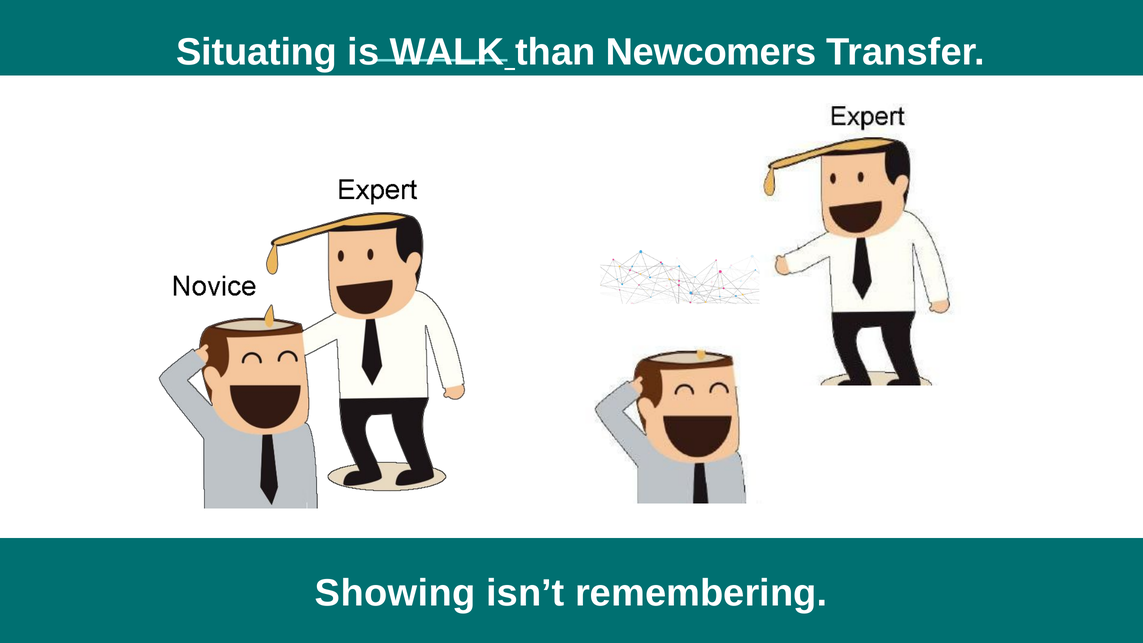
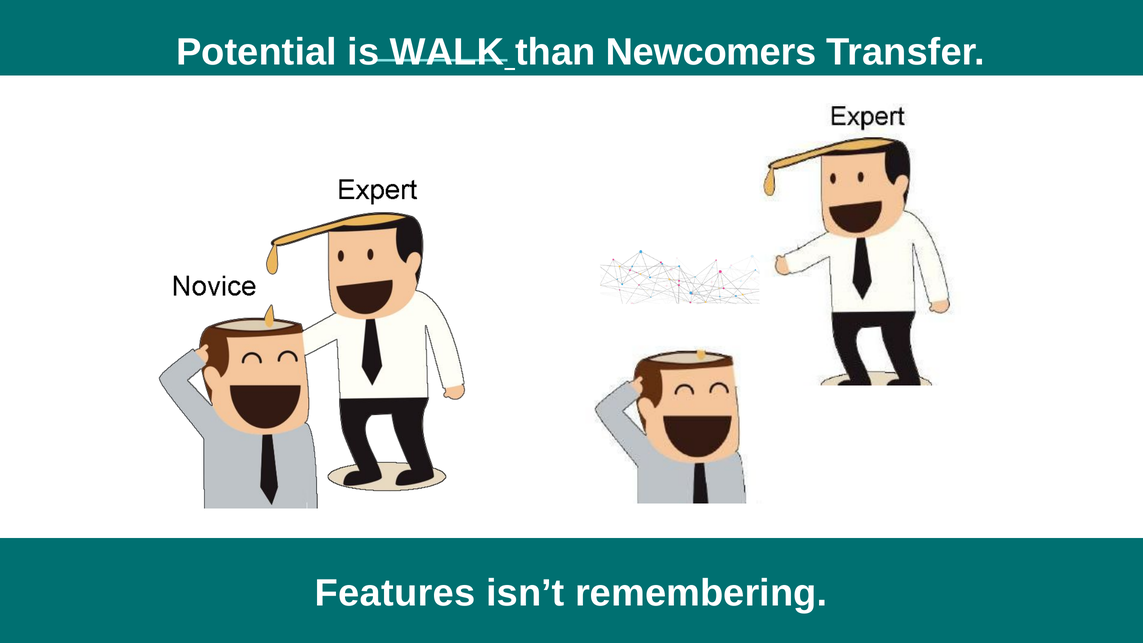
Situating: Situating -> Potential (256, 52)
Showing: Showing -> Features (395, 593)
